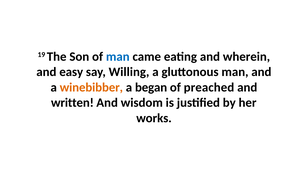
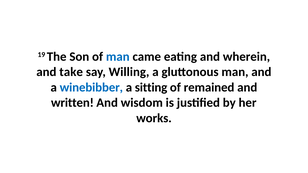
easy: easy -> take (71, 72)
winebibber colour: orange -> blue (91, 88)
began: began -> sitting (151, 88)
preached: preached -> remained (209, 88)
